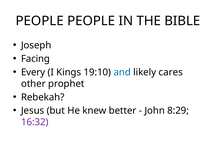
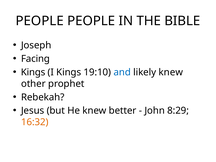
Every: Every -> Kings (33, 72)
likely cares: cares -> knew (171, 72)
16:32 colour: purple -> orange (35, 122)
